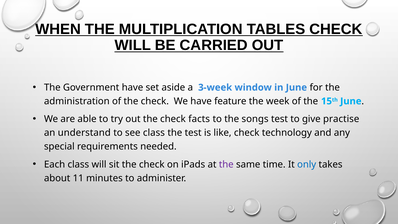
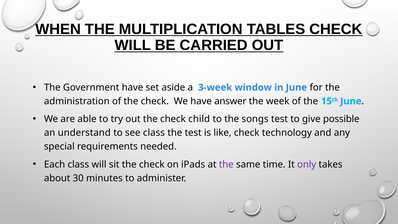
feature: feature -> answer (230, 101)
facts: facts -> child (199, 119)
practise: practise -> possible (341, 119)
only colour: blue -> purple (307, 164)
11: 11 -> 30 (78, 178)
